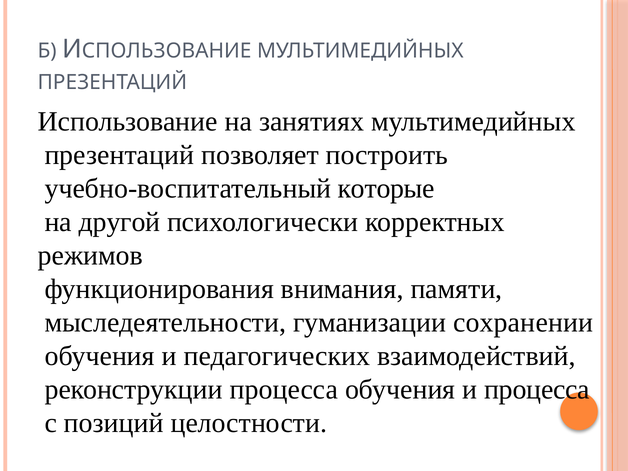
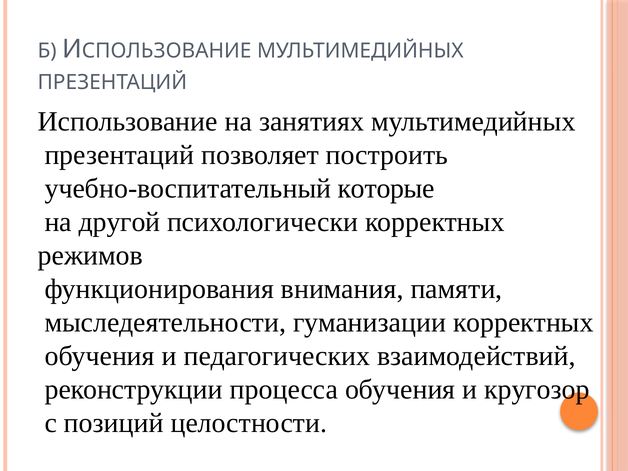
гуманизации сохранении: сохранении -> корректных (523, 322)
и процесса: процесса -> кругозор (537, 389)
